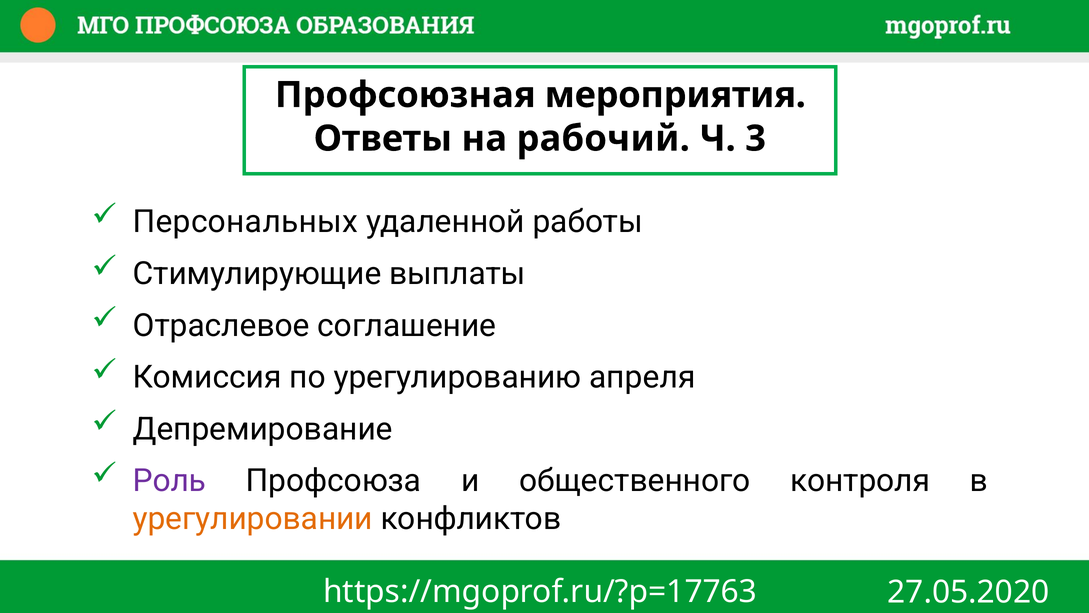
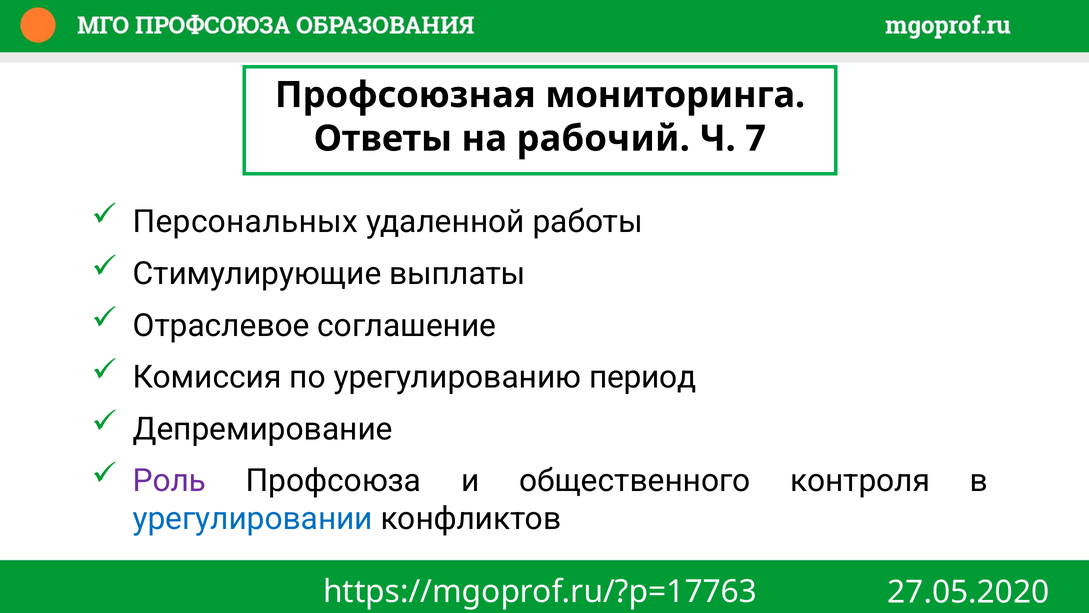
мероприятия: мероприятия -> мониторинга (675, 95)
3: 3 -> 7 (756, 139)
апреля: апреля -> период (643, 377)
урегулировании colour: orange -> blue (253, 519)
